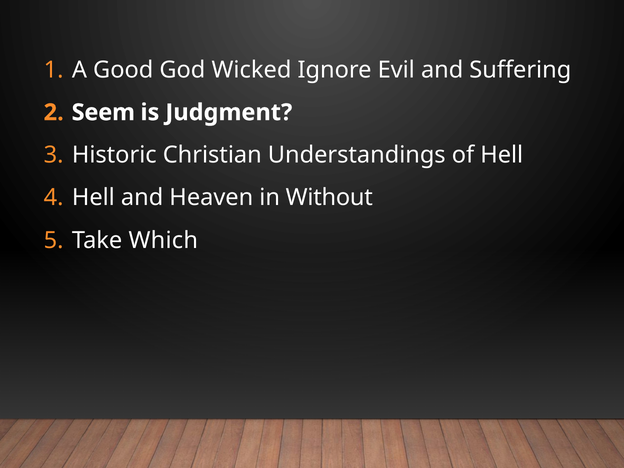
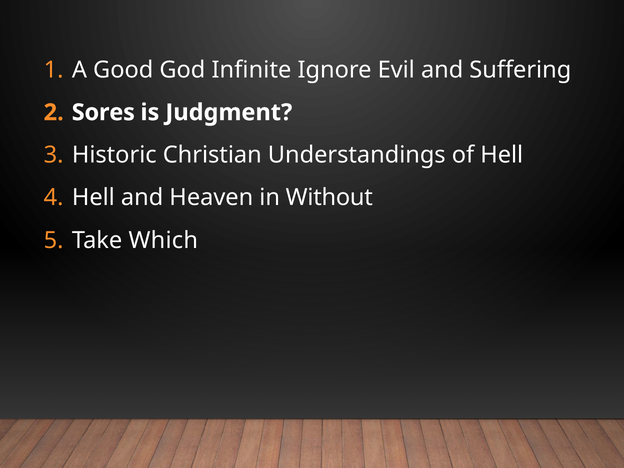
Wicked: Wicked -> Infinite (251, 70)
Seem: Seem -> Sores (103, 113)
